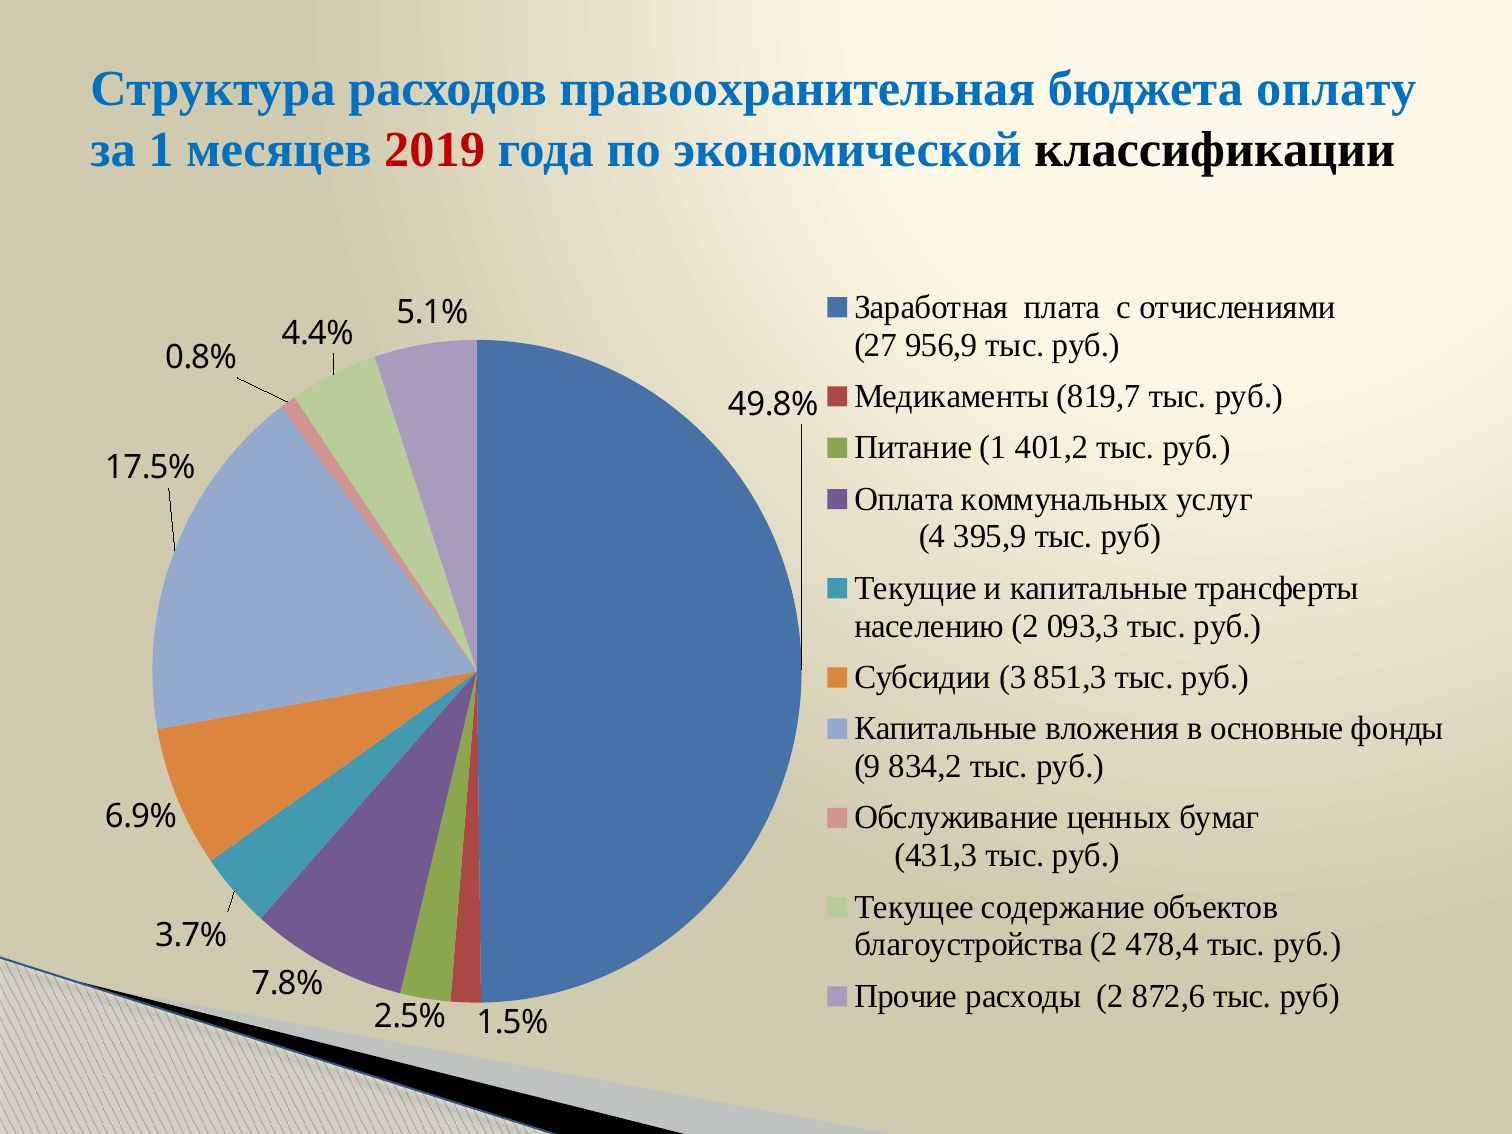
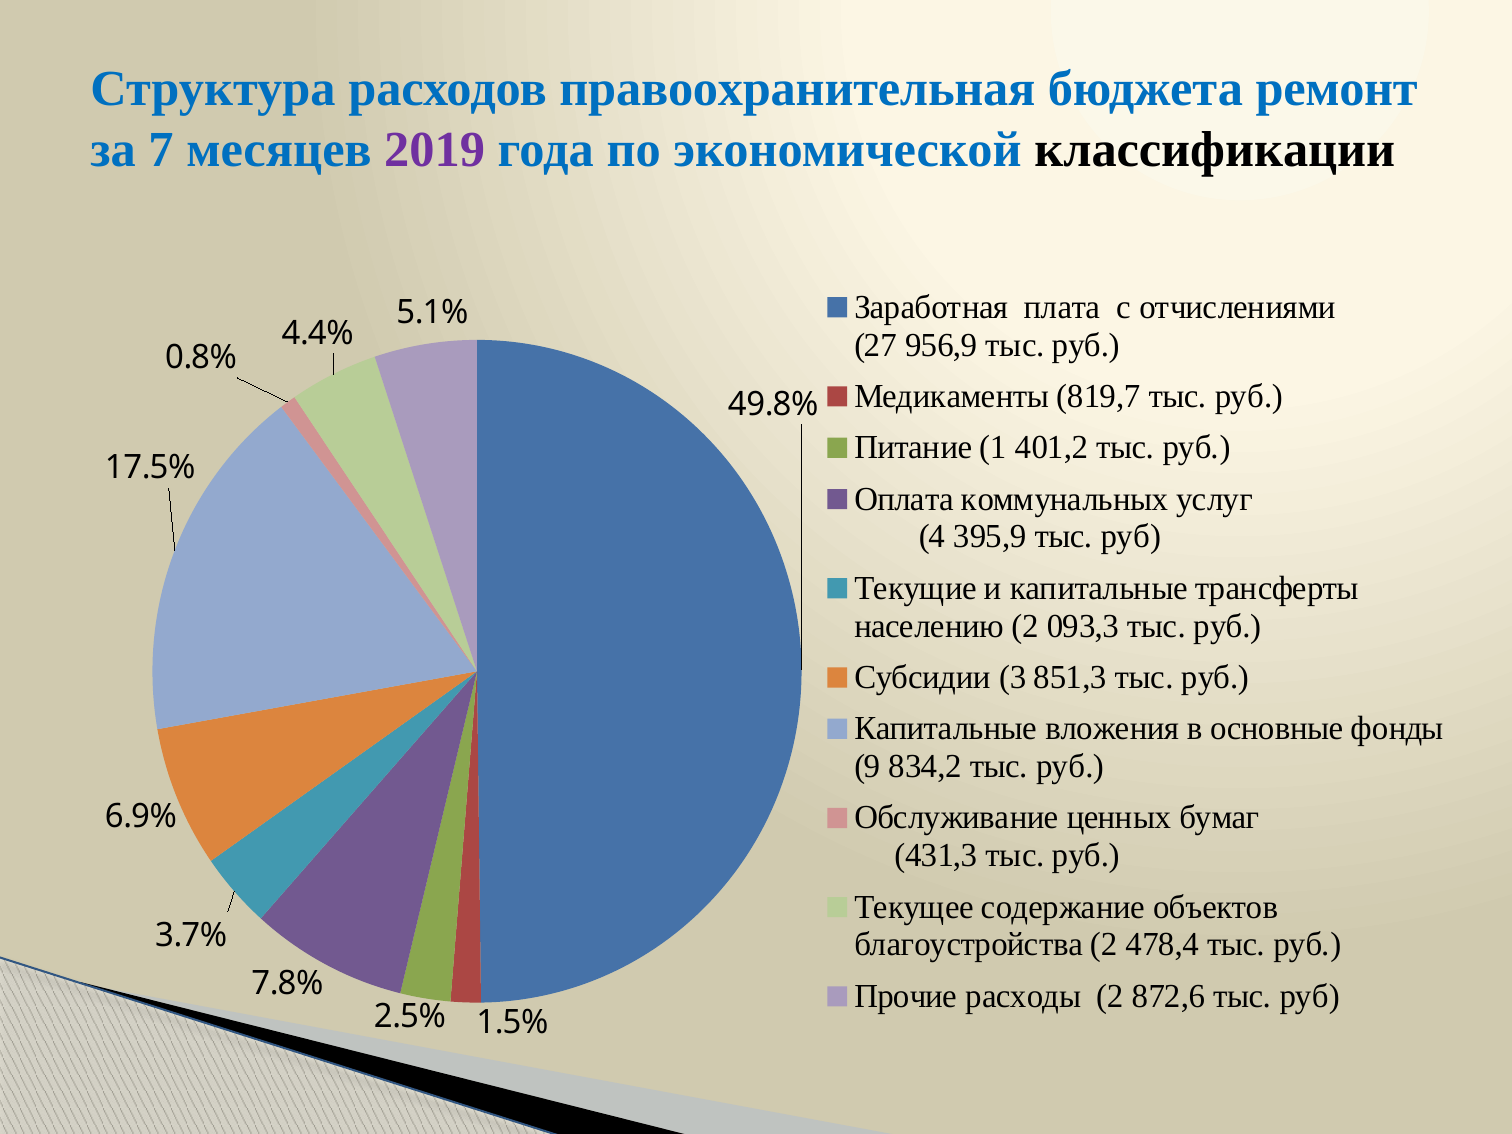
оплату: оплату -> ремонт (1337, 89)
за 1: 1 -> 7 (161, 149)
2019 colour: red -> purple (435, 149)
